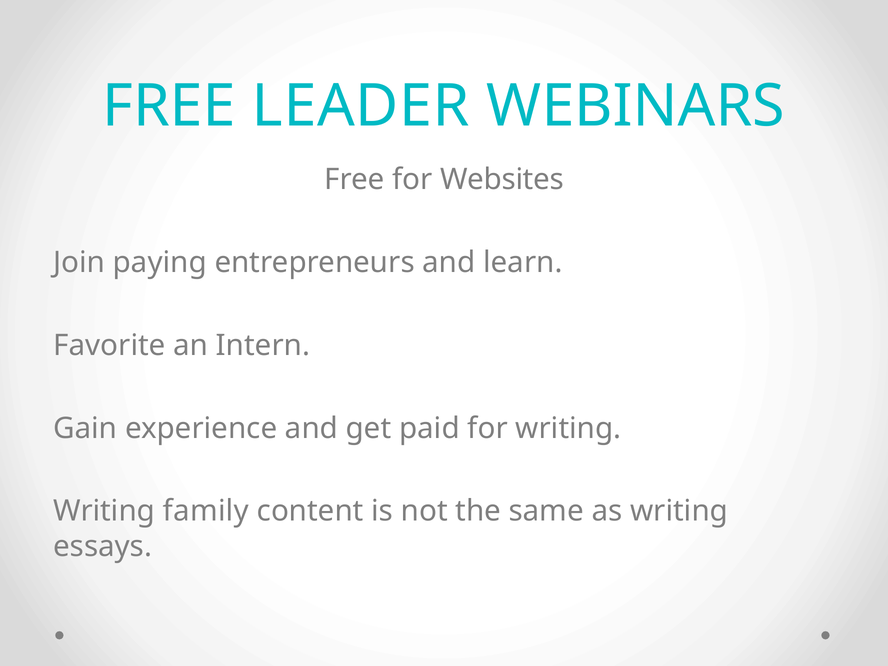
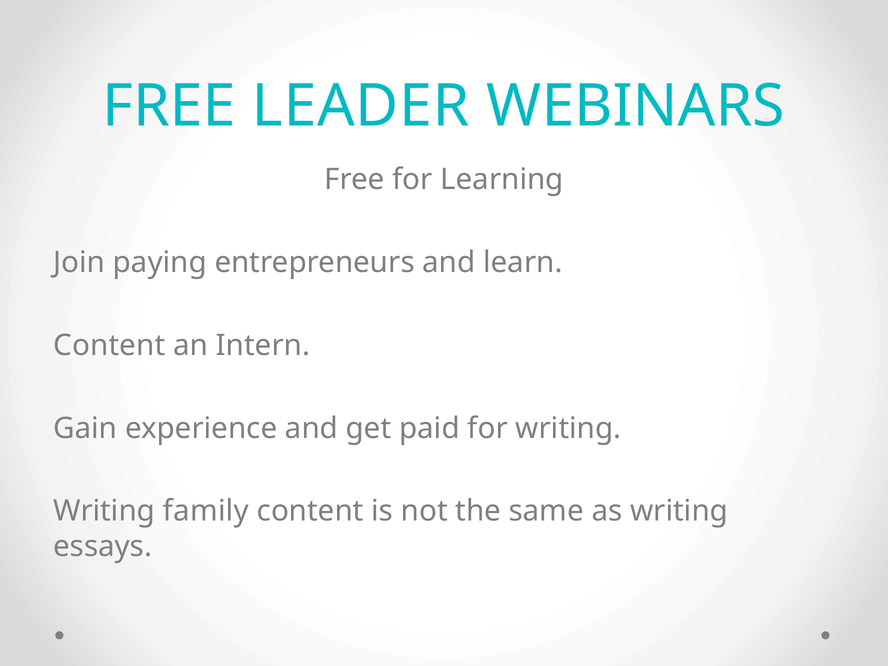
Websites: Websites -> Learning (502, 180)
Favorite: Favorite -> Content (109, 345)
